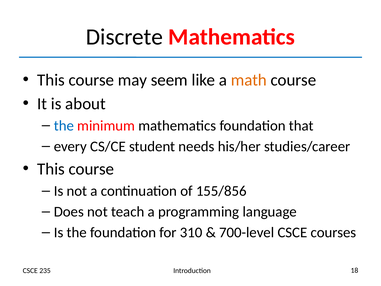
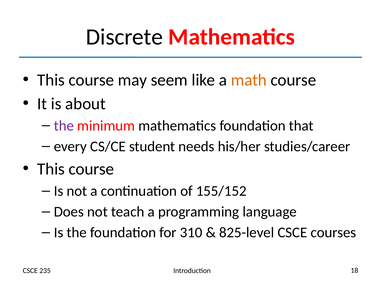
the colour: blue -> purple (64, 126)
155/856: 155/856 -> 155/152 (221, 191)
700-level: 700-level -> 825-level (247, 232)
